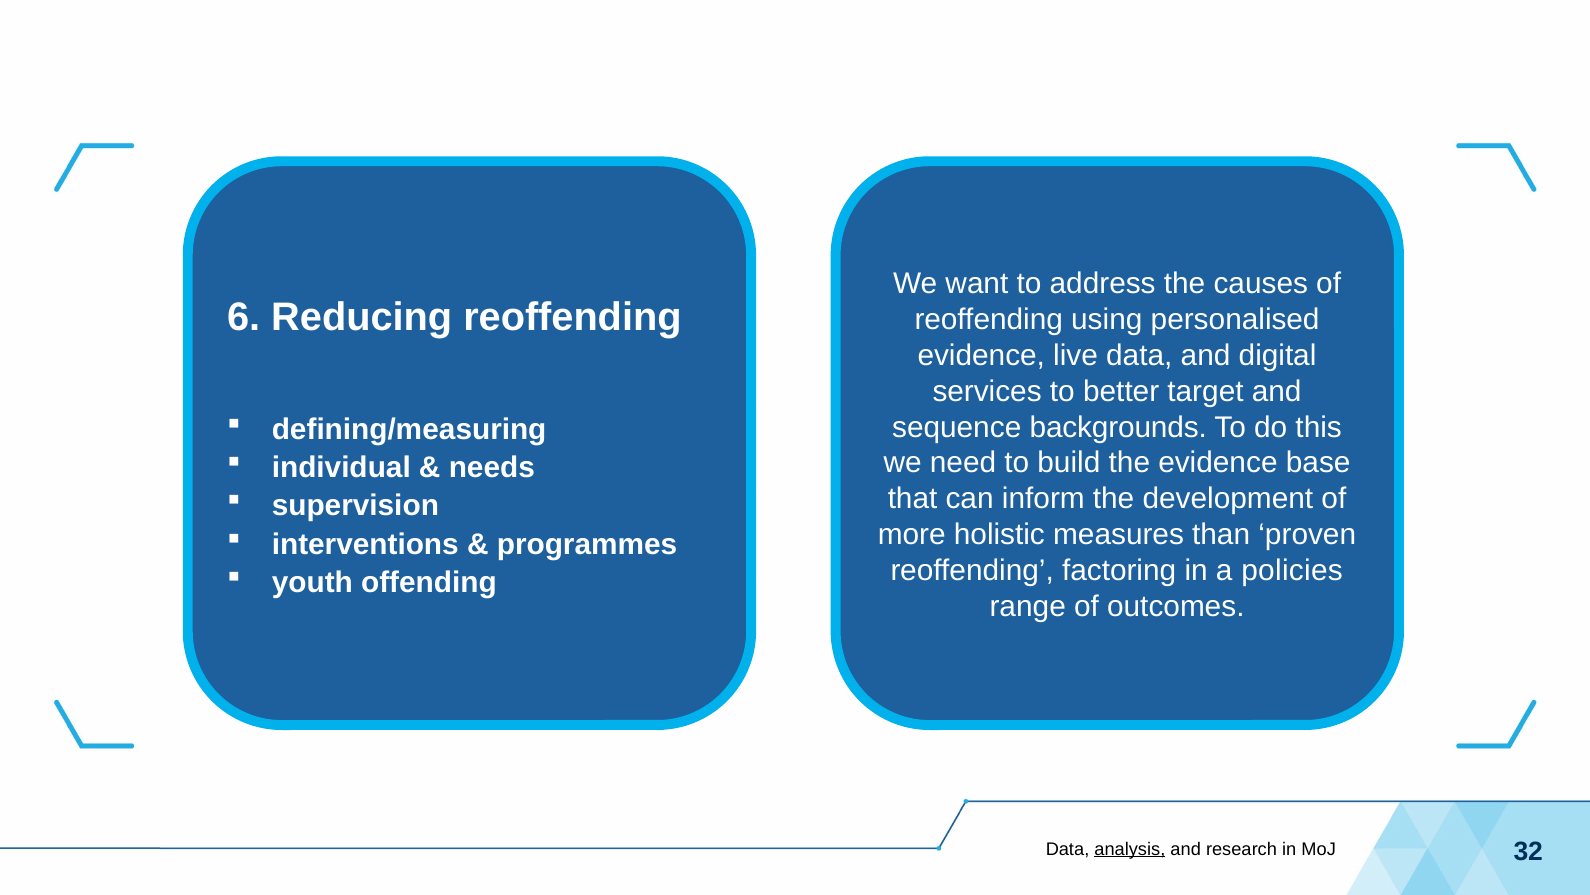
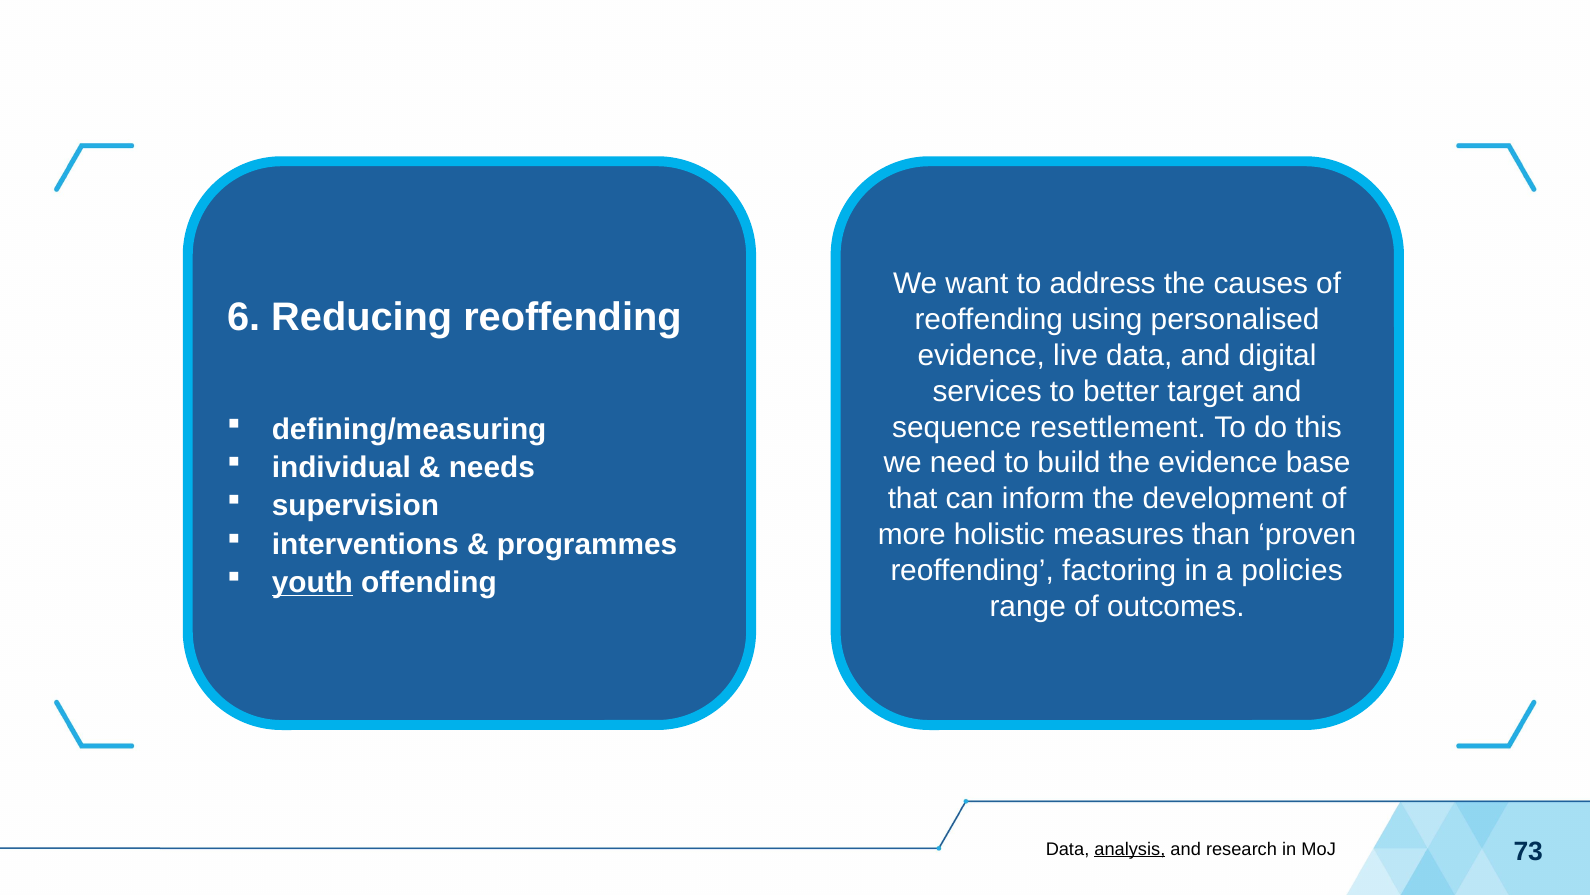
backgrounds: backgrounds -> resettlement (1118, 427)
youth underline: none -> present (312, 582)
32: 32 -> 73 (1528, 852)
